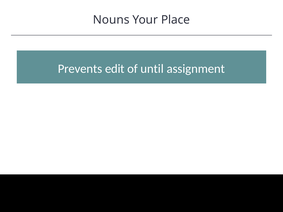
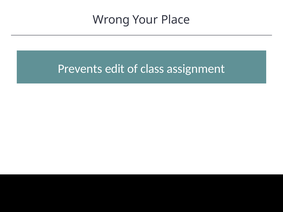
Nouns: Nouns -> Wrong (111, 20)
until: until -> class (152, 69)
